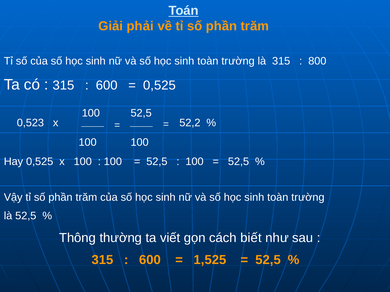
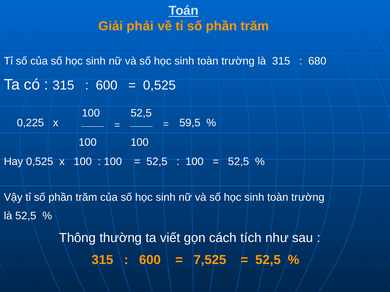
800: 800 -> 680 (317, 61)
0,523: 0,523 -> 0,225 (30, 123)
52,2: 52,2 -> 59,5 (190, 123)
biết: biết -> tích (251, 238)
1,525: 1,525 -> 7,525 (210, 260)
